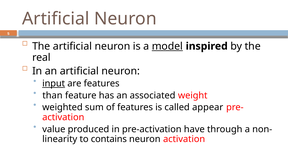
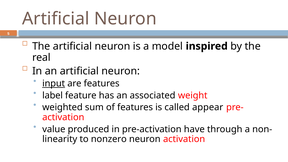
model underline: present -> none (167, 46)
than: than -> label (53, 95)
contains: contains -> nonzero (109, 139)
